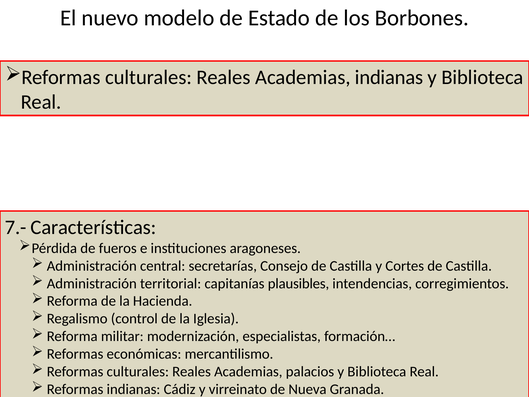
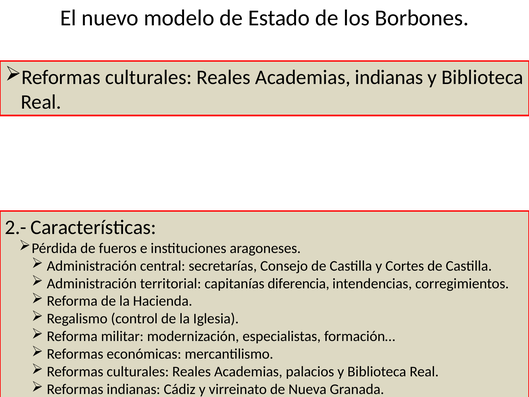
7.-: 7.- -> 2.- (16, 227)
plausibles: plausibles -> diferencia (299, 283)
